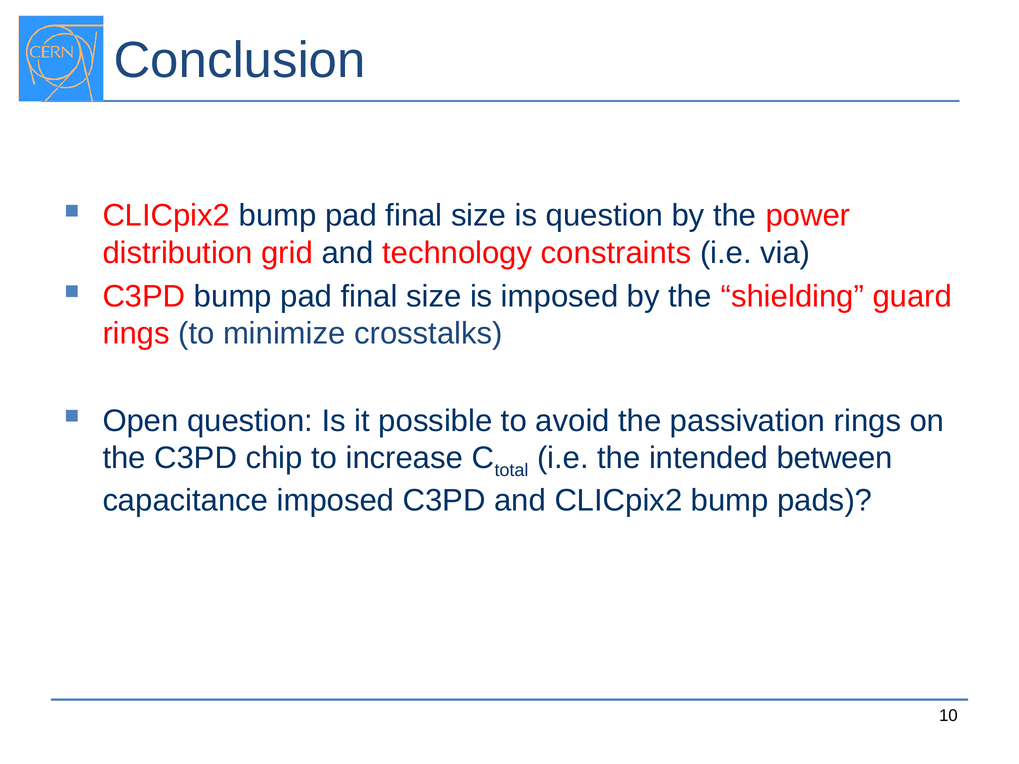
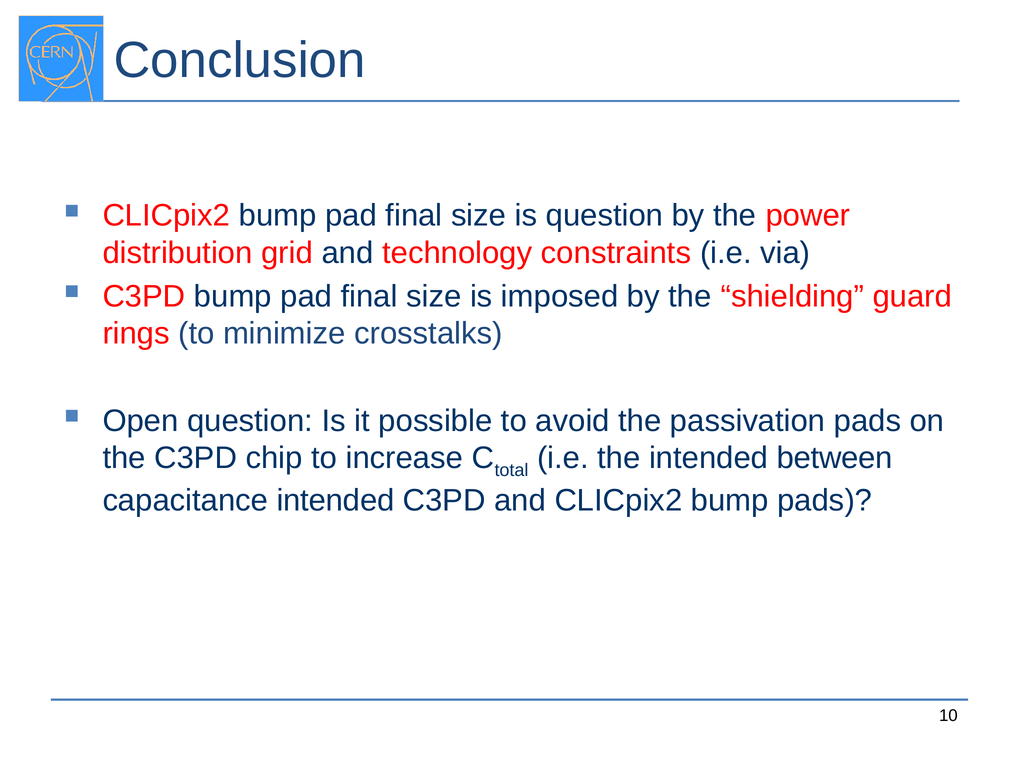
passivation rings: rings -> pads (868, 421)
capacitance imposed: imposed -> intended (336, 501)
